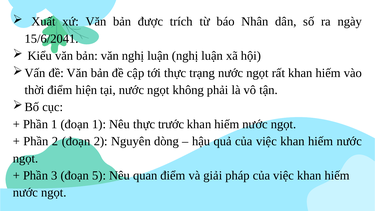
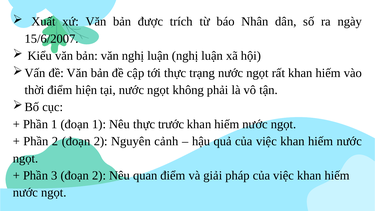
15/6/2041: 15/6/2041 -> 15/6/2007 (52, 39)
dòng: dòng -> cảnh (166, 141)
3 đoạn 5: 5 -> 2 (99, 175)
